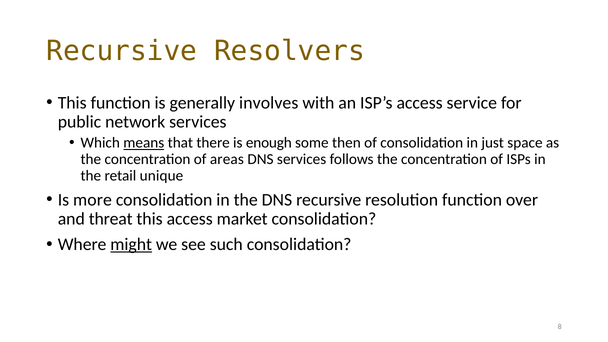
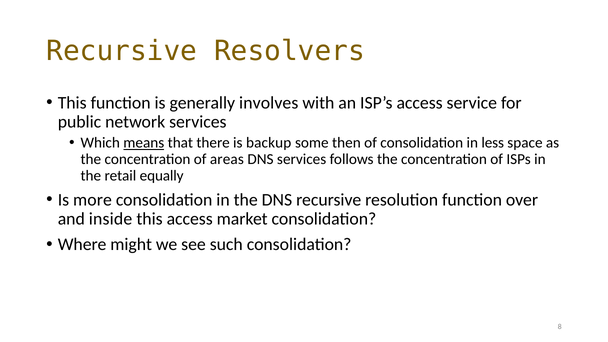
enough: enough -> backup (269, 143)
just: just -> less (493, 143)
unique: unique -> equally (162, 176)
threat: threat -> inside (111, 219)
might underline: present -> none (131, 244)
